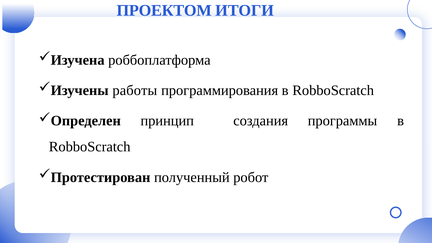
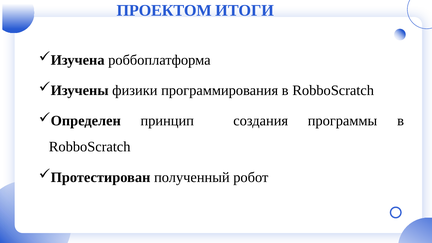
работы: работы -> физики (135, 90)
